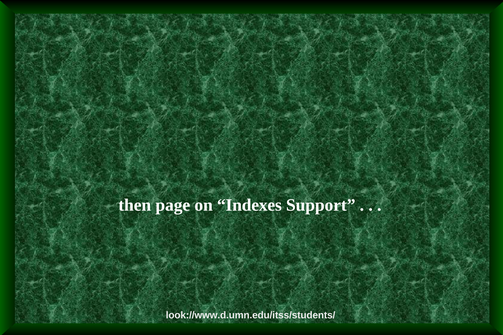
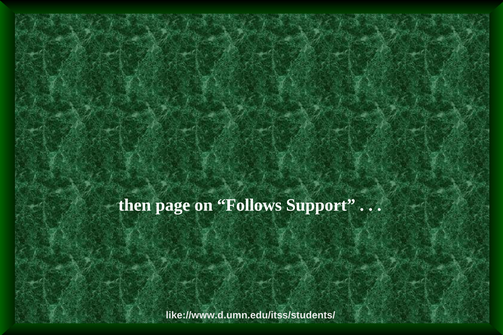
Indexes: Indexes -> Follows (249, 205)
look://www.d.umn.edu/itss/students/: look://www.d.umn.edu/itss/students/ -> like://www.d.umn.edu/itss/students/ (251, 316)
